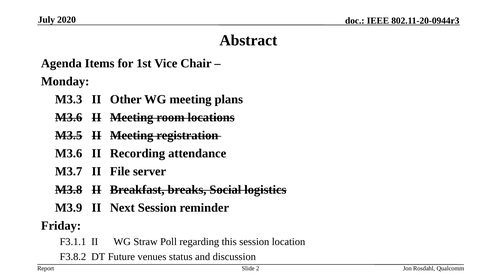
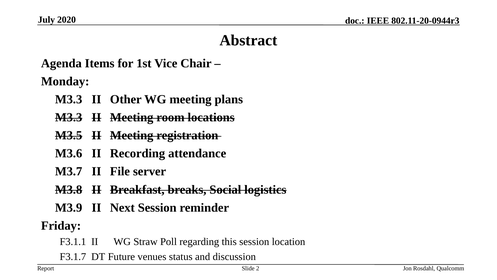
M3.6: M3.6 -> M3.3 (69, 117)
F3.8.2: F3.8.2 -> F3.1.7 (73, 256)
